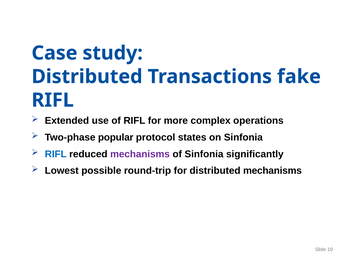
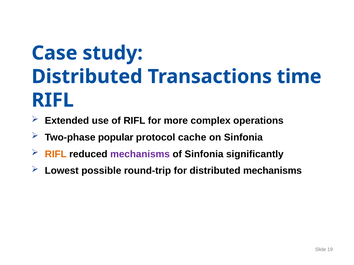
fake: fake -> time (299, 77)
states: states -> cache (192, 138)
RIFL colour: blue -> orange (56, 154)
